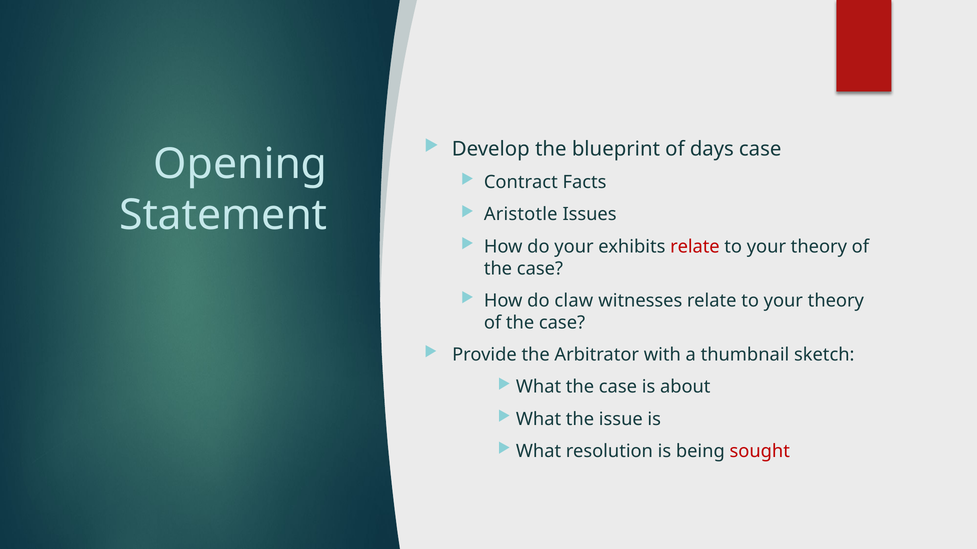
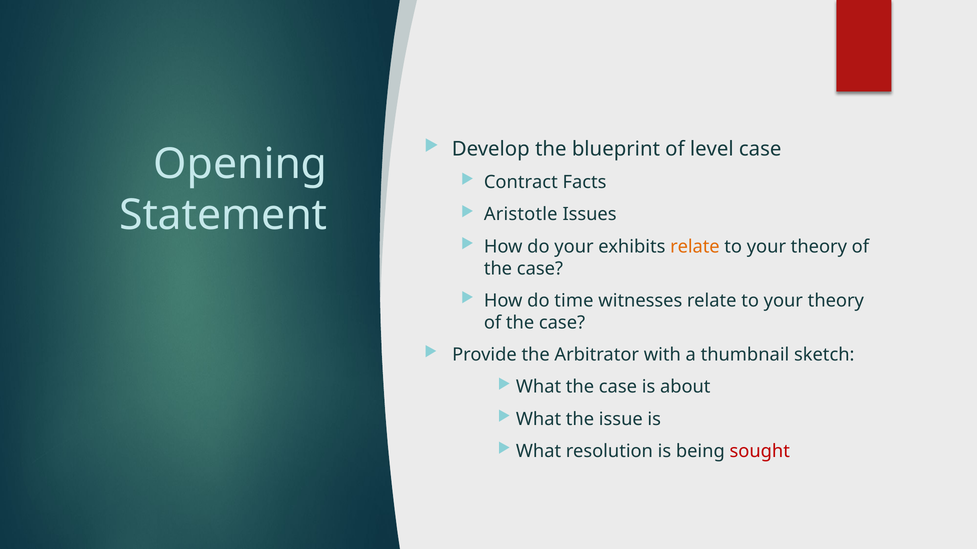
days: days -> level (712, 149)
relate colour: red -> orange (695, 247)
claw: claw -> time (574, 301)
